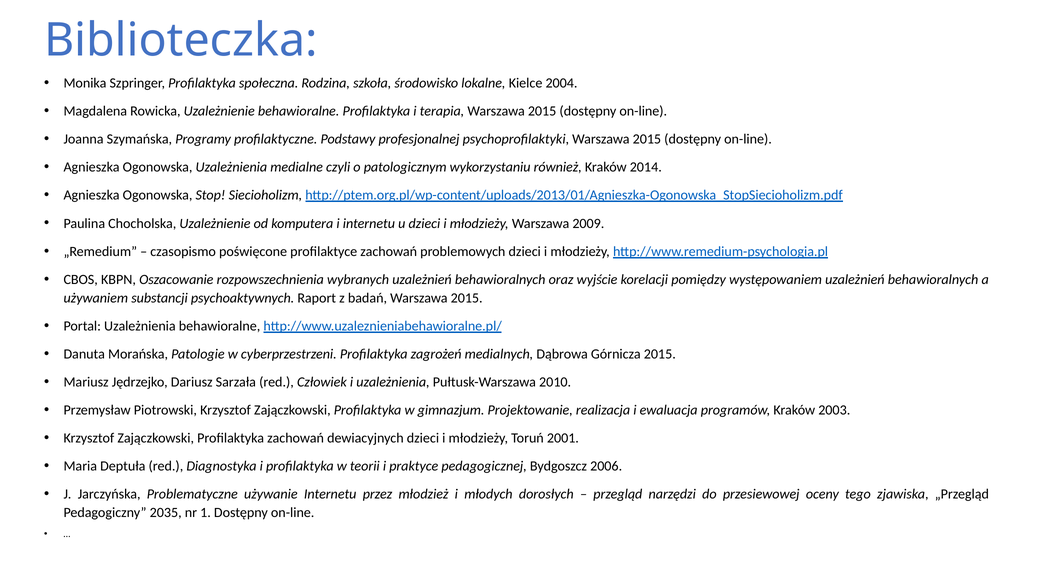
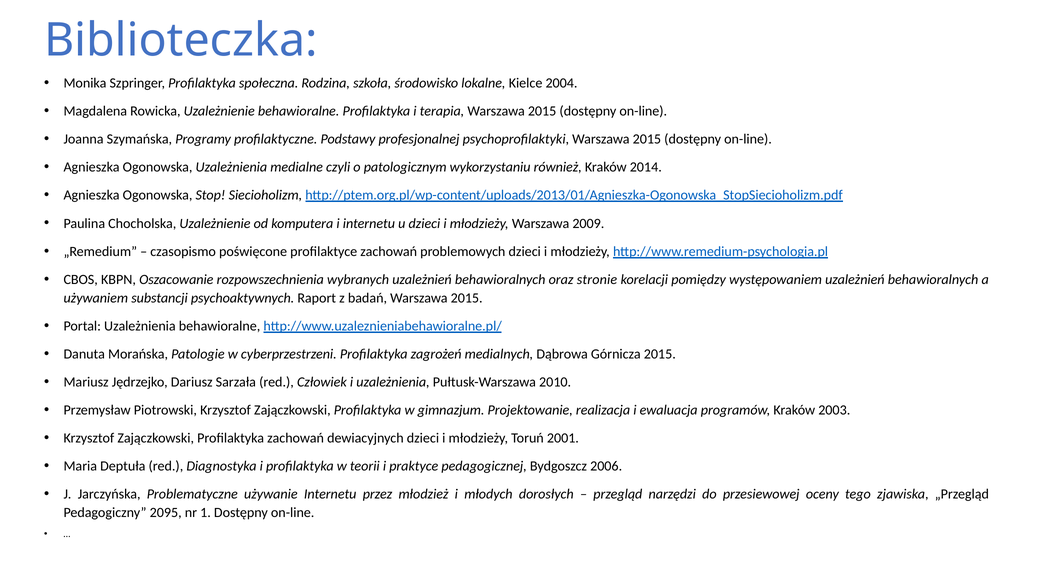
wyjście: wyjście -> stronie (597, 280)
2035: 2035 -> 2095 (166, 513)
